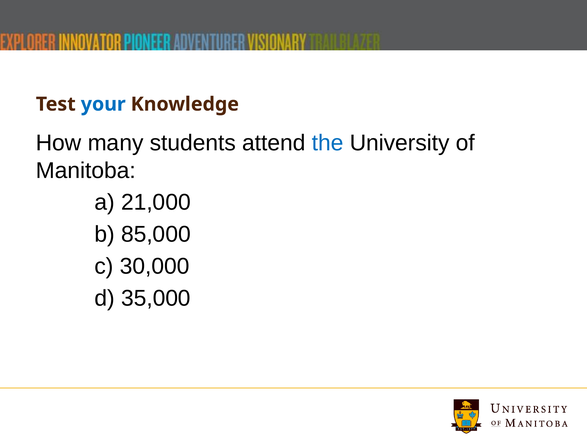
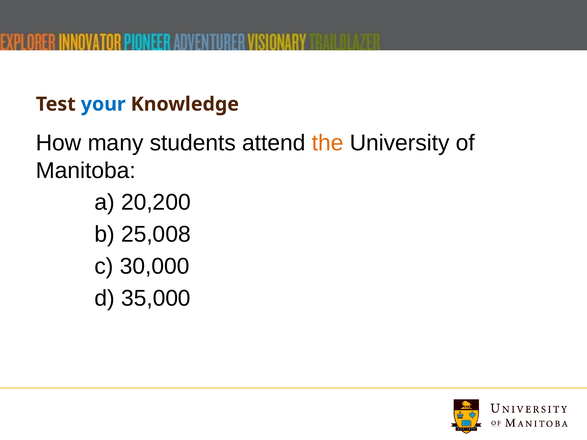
the colour: blue -> orange (328, 143)
21,000: 21,000 -> 20,200 (156, 203)
85,000: 85,000 -> 25,008 (156, 235)
